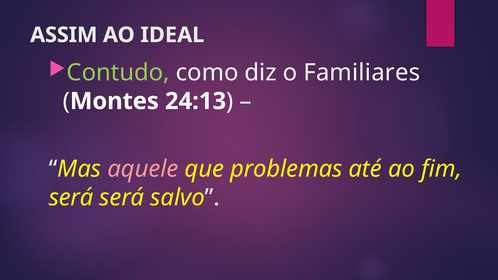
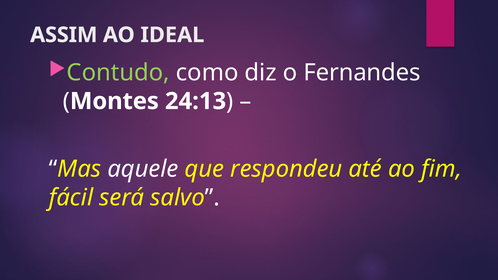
Familiares: Familiares -> Fernandes (362, 73)
aquele colour: pink -> white (143, 169)
problemas: problemas -> respondeu (286, 169)
será: será -> fácil (71, 198)
